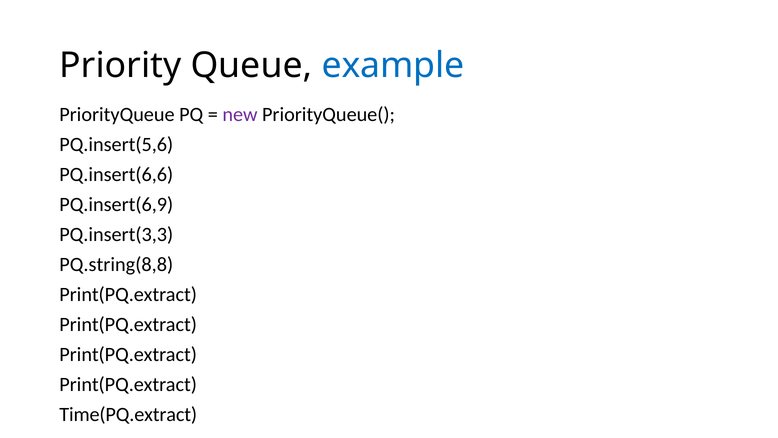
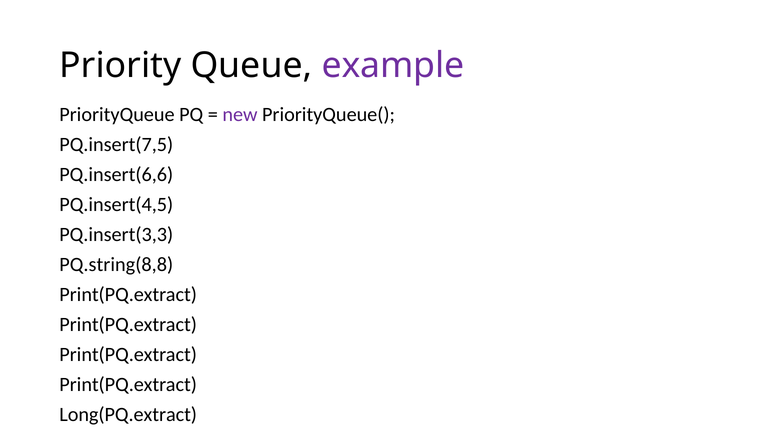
example colour: blue -> purple (393, 65)
PQ.insert(5,6: PQ.insert(5,6 -> PQ.insert(7,5 (116, 144)
PQ.insert(6,9: PQ.insert(6,9 -> PQ.insert(4,5 (116, 204)
Time(PQ.extract: Time(PQ.extract -> Long(PQ.extract (128, 414)
